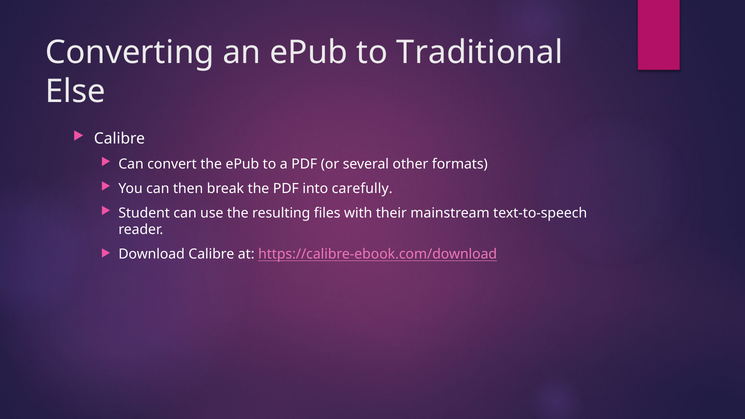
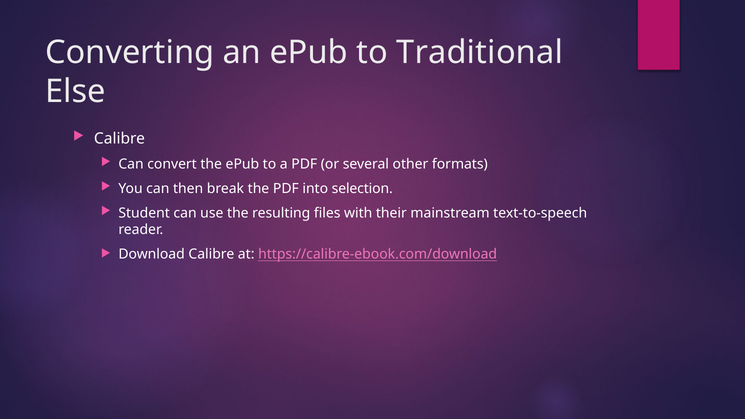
carefully: carefully -> selection (362, 189)
